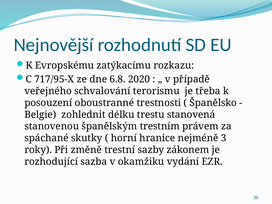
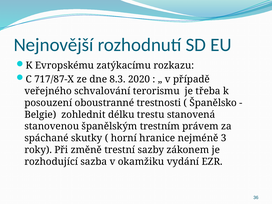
717/95-X: 717/95-X -> 717/87-X (54, 79)
6.8: 6.8 -> 8.3 (118, 79)
